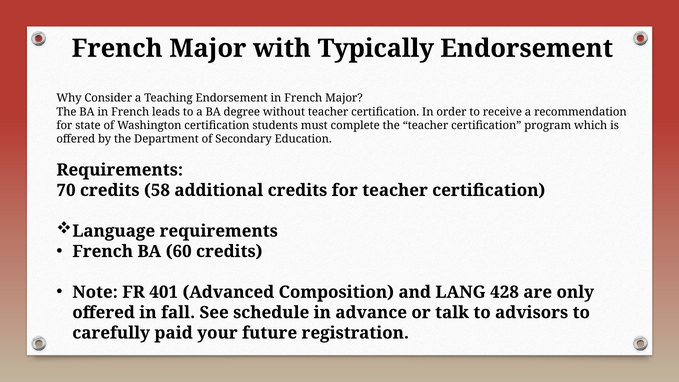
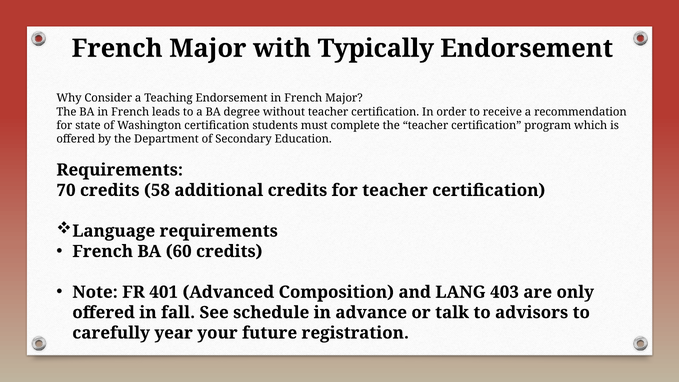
428: 428 -> 403 (505, 292)
paid: paid -> year (174, 333)
